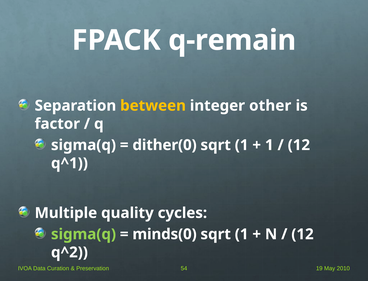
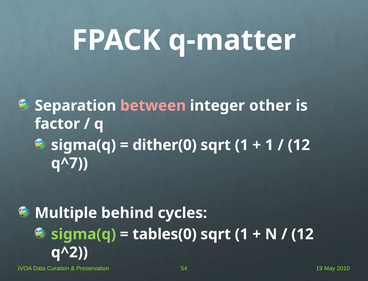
q-remain: q-remain -> q-matter (232, 40)
between colour: yellow -> pink (153, 105)
q^1: q^1 -> q^7 (69, 163)
quality: quality -> behind (127, 212)
minds(0: minds(0 -> tables(0 (165, 234)
